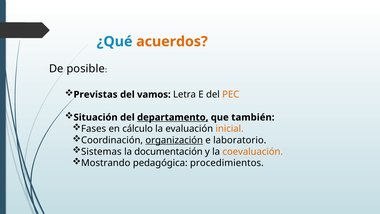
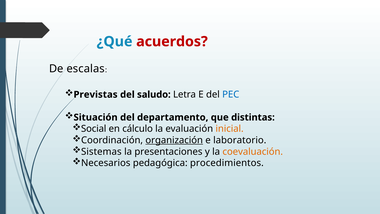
acuerdos colour: orange -> red (172, 42)
posible: posible -> escalas (86, 69)
vamos: vamos -> saludo (154, 94)
PEC colour: orange -> blue (231, 94)
departamento underline: present -> none (173, 117)
también: también -> distintas (253, 117)
Fases: Fases -> Social (94, 129)
documentación: documentación -> presentaciones (168, 151)
Mostrando: Mostrando -> Necesarios (106, 163)
